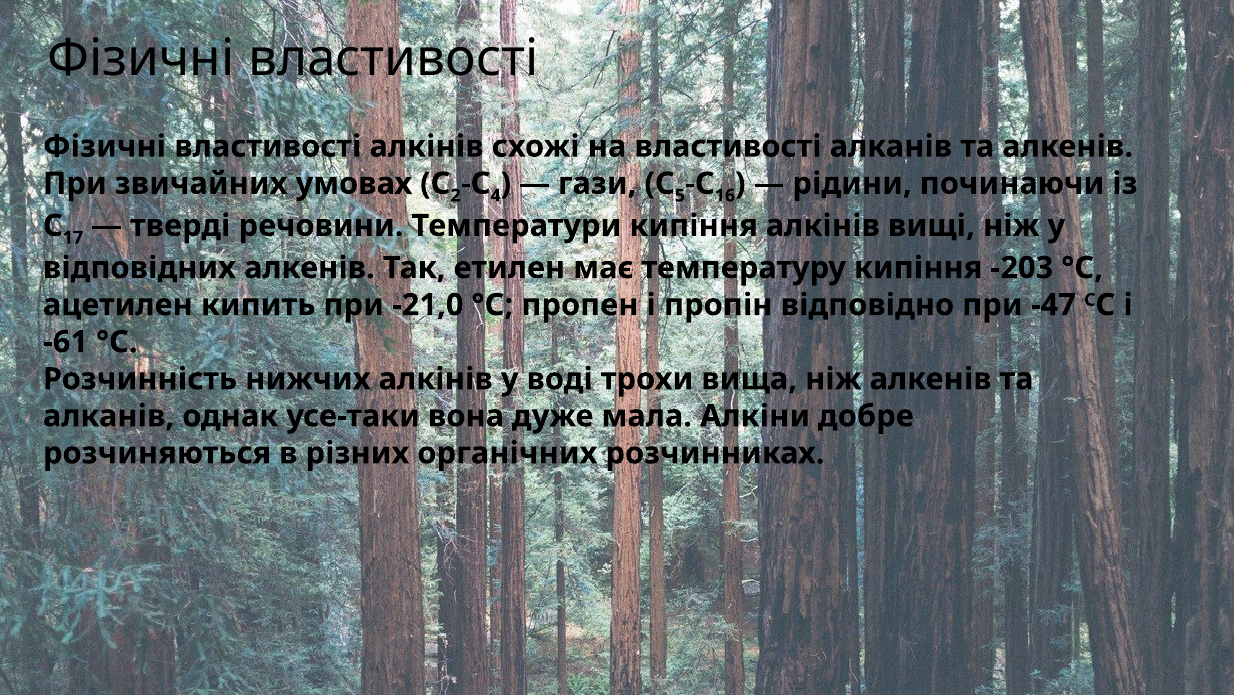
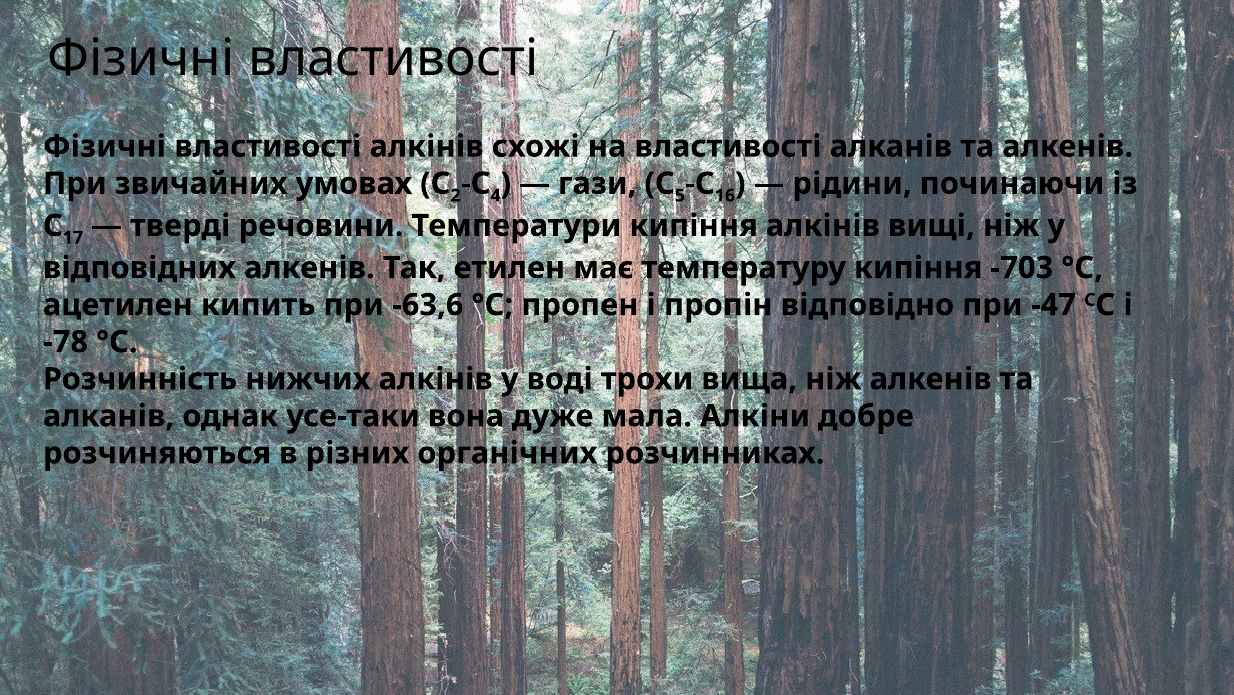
-203: -203 -> -703 (1022, 268)
-21,0: -21,0 -> -63,6 (428, 305)
-61: -61 -> -78 (65, 342)
